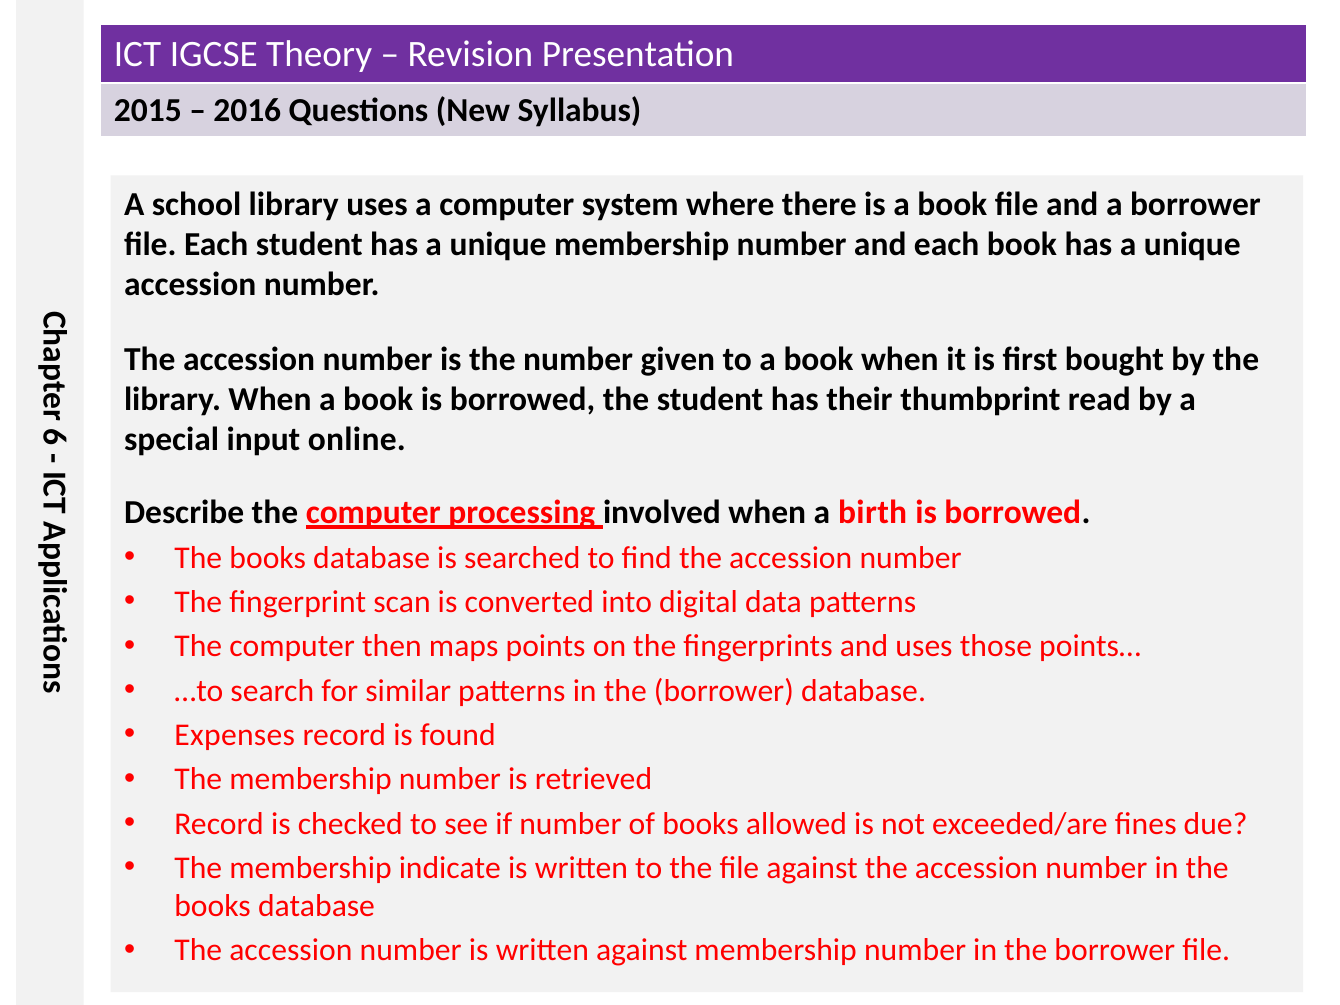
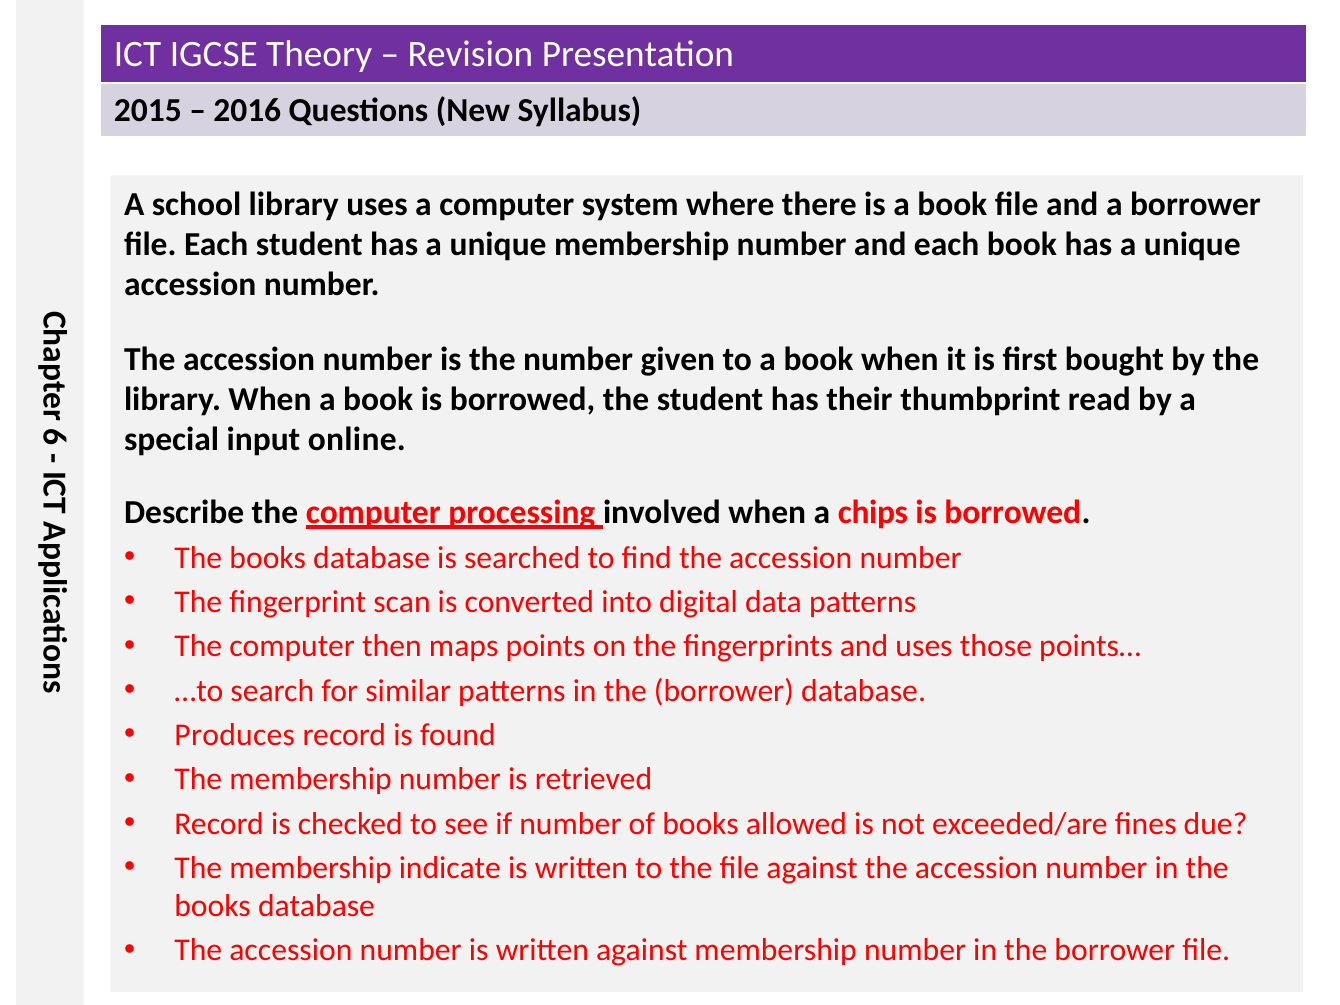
birth: birth -> chips (873, 513)
Expenses: Expenses -> Produces (235, 735)
